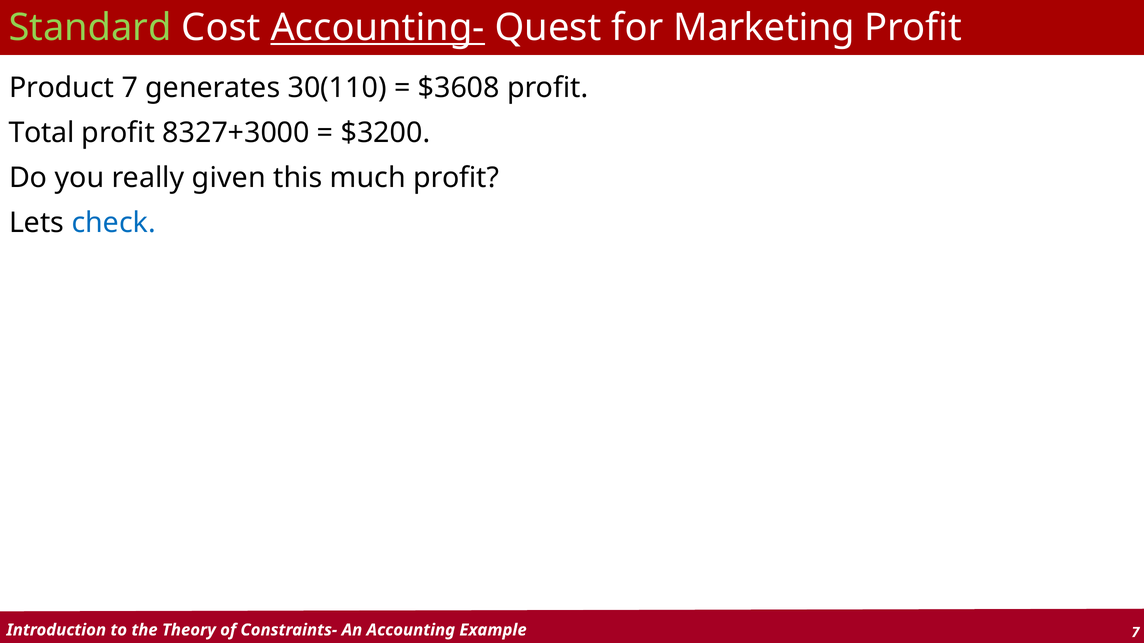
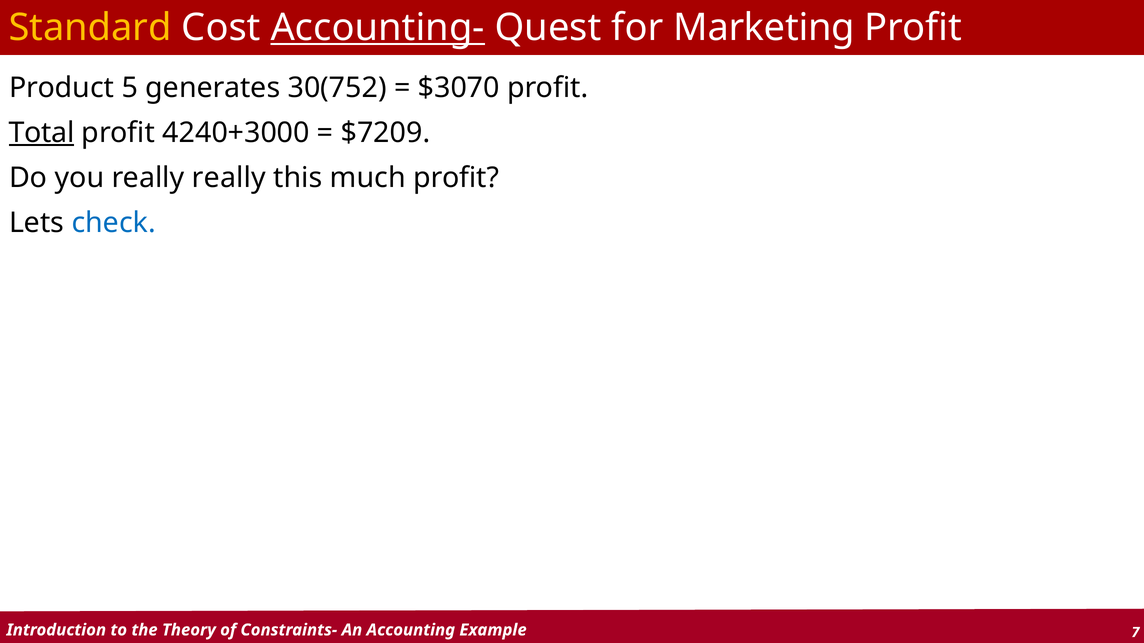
Standard colour: light green -> yellow (90, 28)
Product 7: 7 -> 5 (130, 88)
30(110: 30(110 -> 30(752 (337, 88)
$3608: $3608 -> $3070 (459, 88)
Total underline: none -> present (42, 133)
8327+3000: 8327+3000 -> 4240+3000 (236, 133)
$3200: $3200 -> $7209 (385, 133)
really given: given -> really (229, 178)
